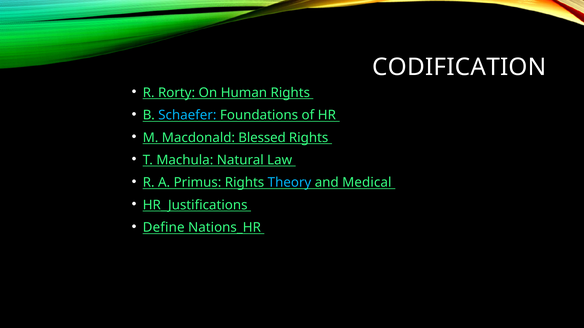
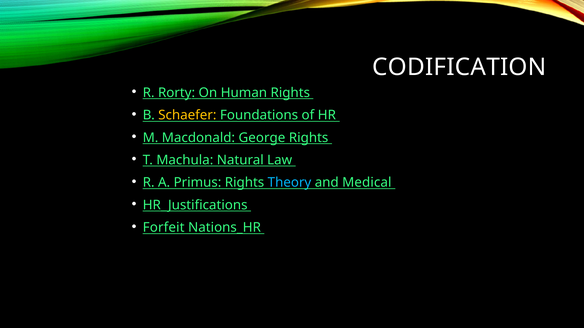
Schaefer colour: light blue -> yellow (187, 115)
Blessed: Blessed -> George (262, 138)
Define: Define -> Forfeit (164, 228)
